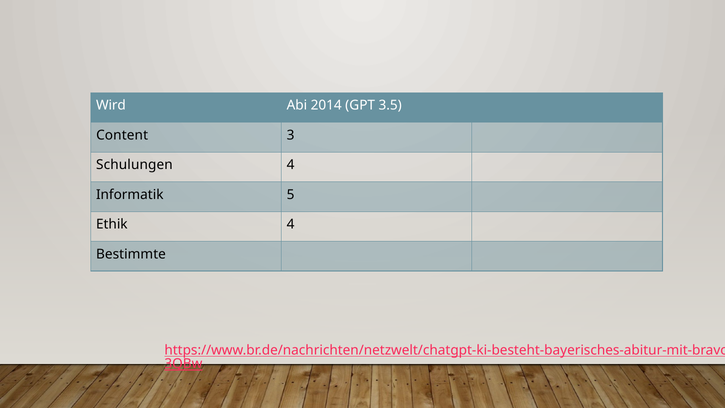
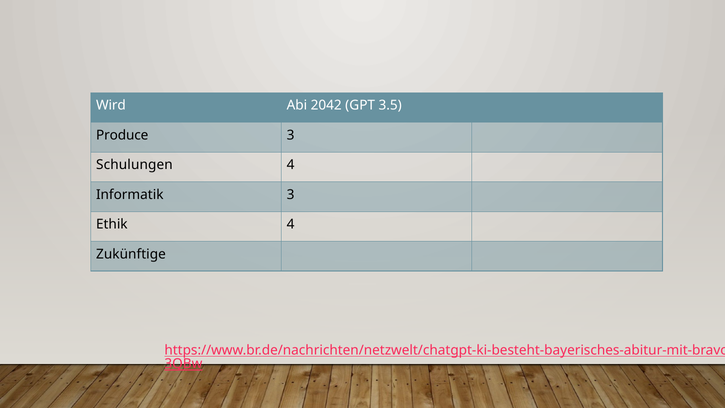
2014: 2014 -> 2042 (326, 105)
Content: Content -> Produce (122, 135)
Informatik 5: 5 -> 3 (291, 194)
Bestimmte: Bestimmte -> Zukünftige (131, 254)
